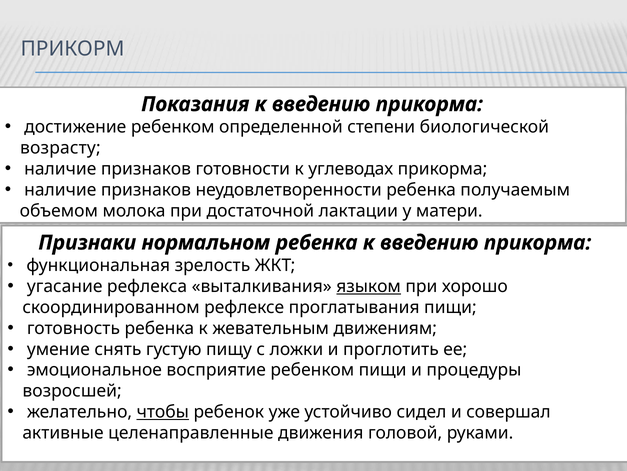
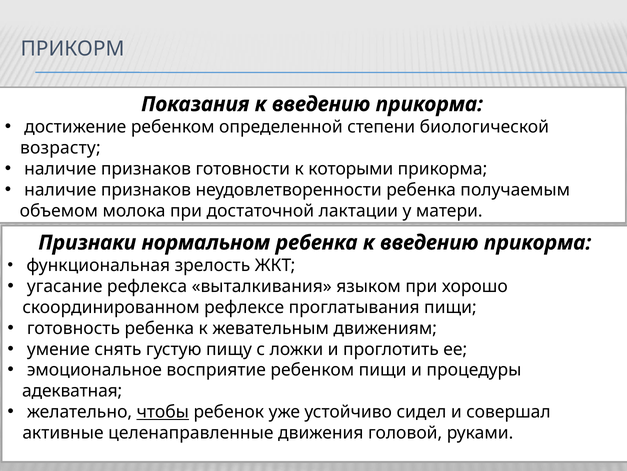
углеводах: углеводах -> которыми (351, 169)
языком underline: present -> none (369, 286)
возросшей: возросшей -> адекватная (72, 391)
